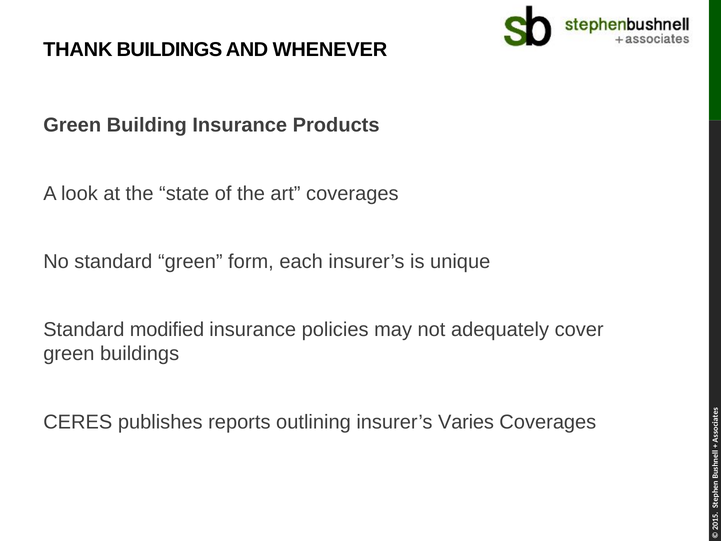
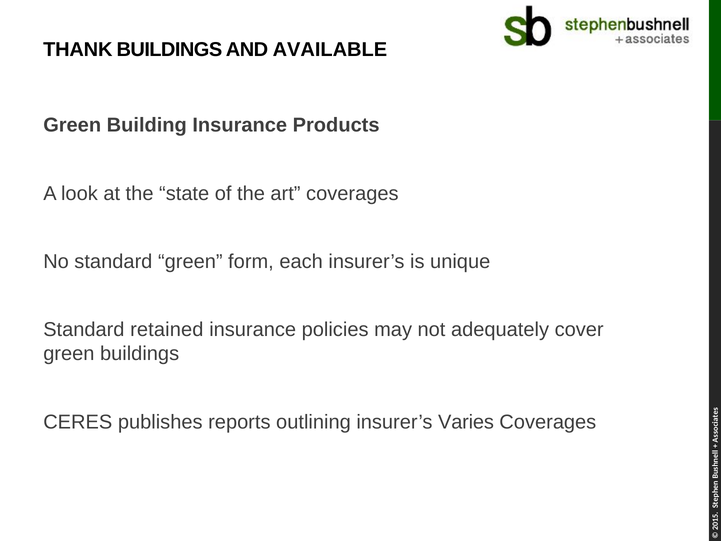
WHENEVER: WHENEVER -> AVAILABLE (330, 49)
modified: modified -> retained (167, 330)
